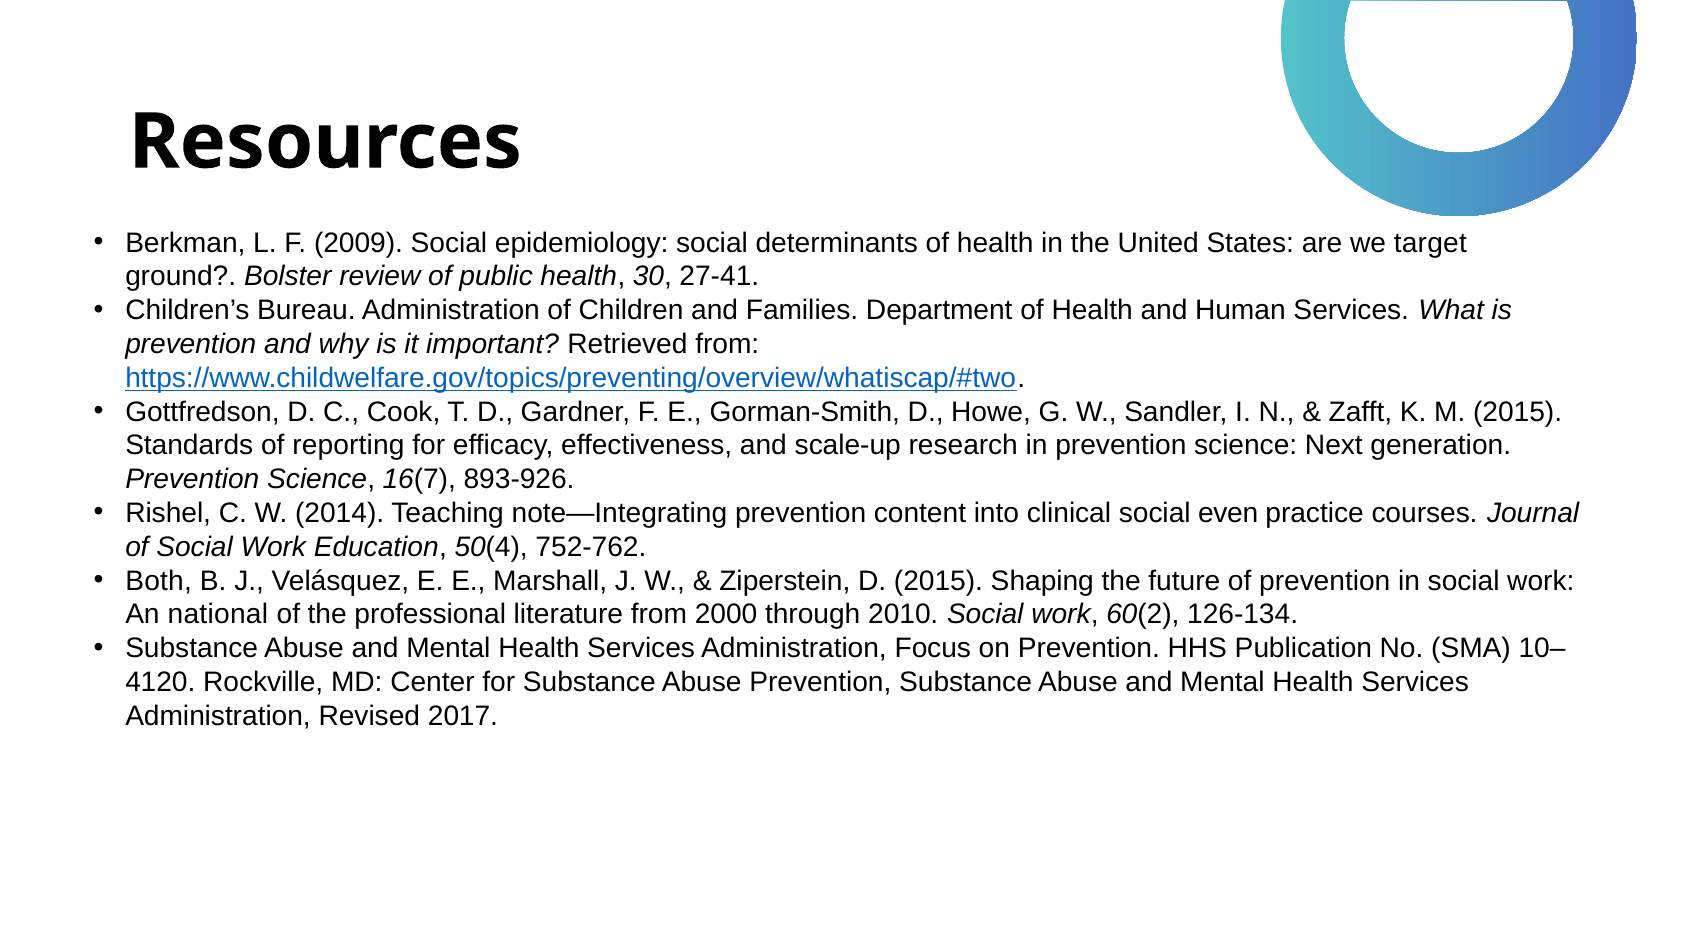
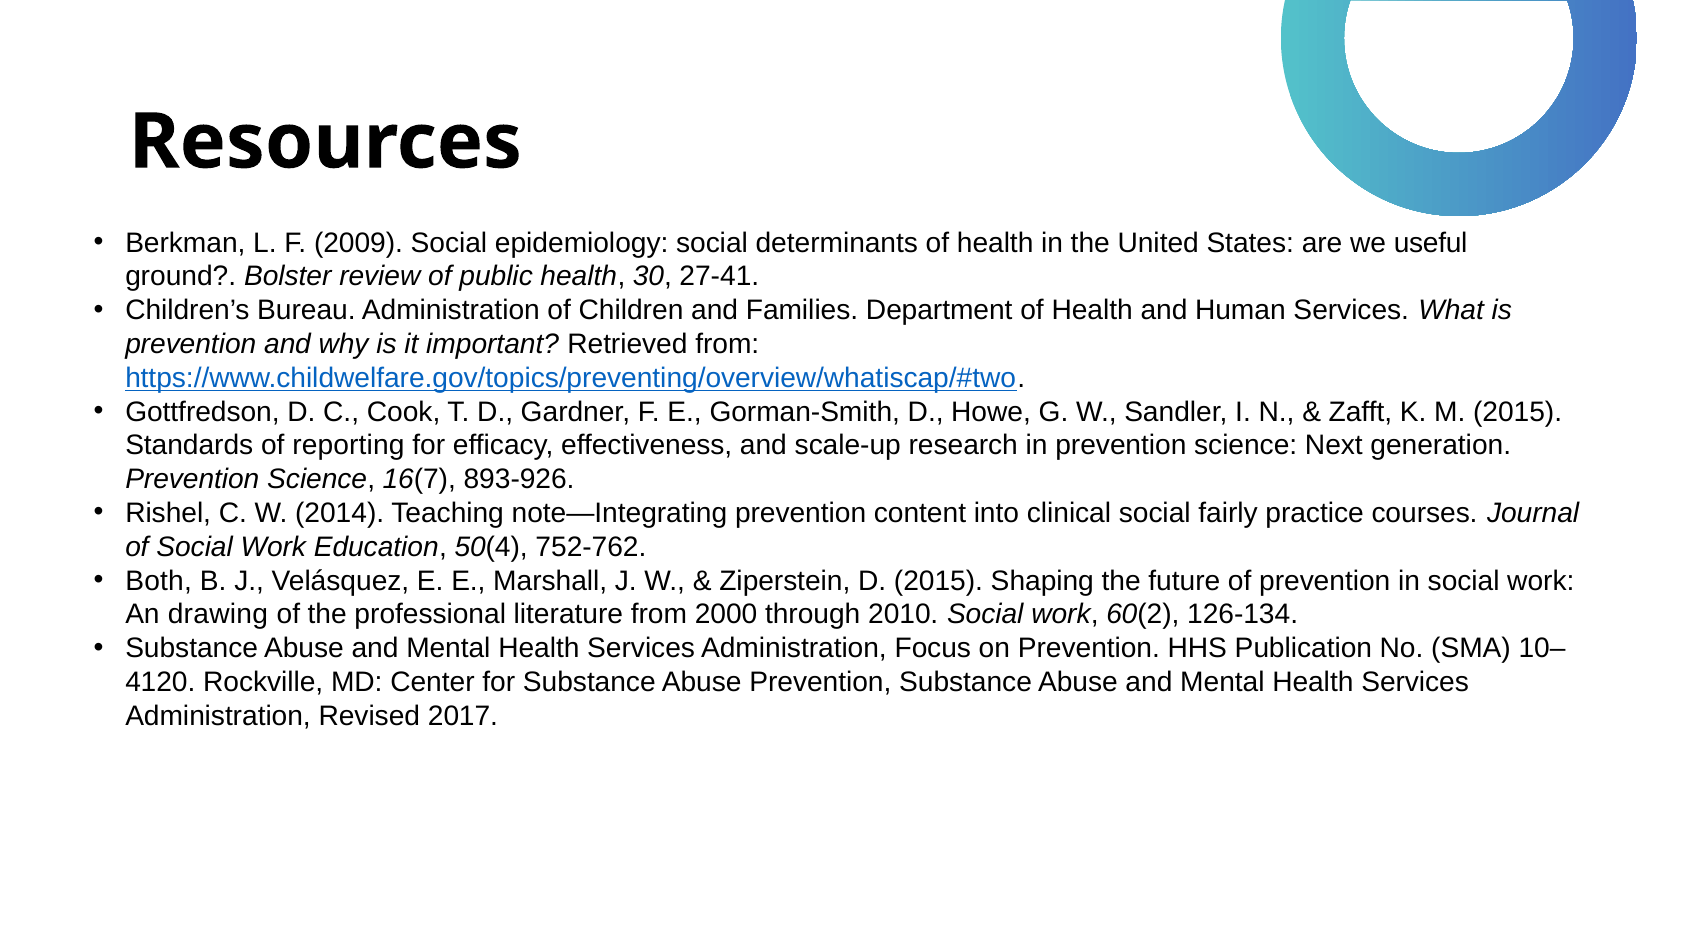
target: target -> useful (1431, 243)
even: even -> fairly (1228, 513)
national: national -> drawing (218, 615)
